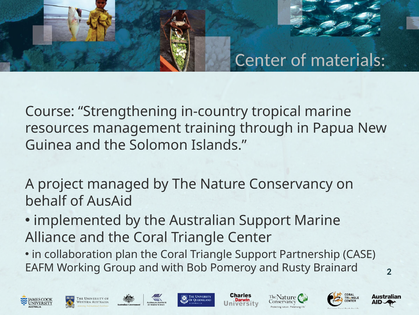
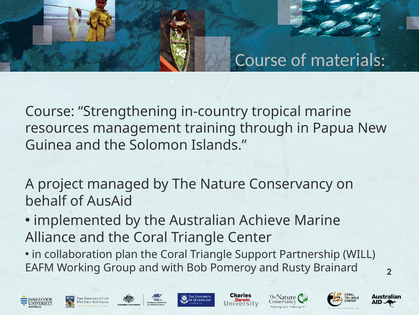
Center: Center -> Course (261, 60)
Australian Support: Support -> Achieve (265, 220)
CASE: CASE -> WILL (359, 254)
